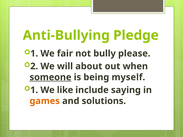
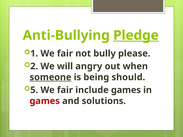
Pledge underline: none -> present (136, 35)
about: about -> angry (89, 66)
myself: myself -> should (128, 77)
1: 1 -> 5 (34, 90)
like: like -> fair (65, 90)
include saying: saying -> games (126, 90)
games colour: orange -> red (45, 101)
